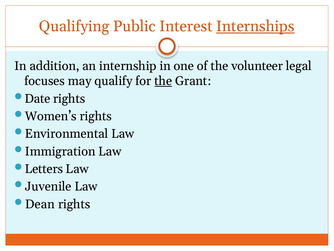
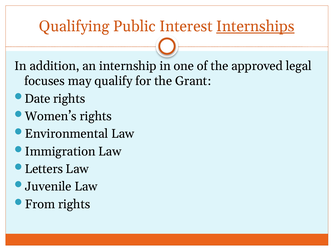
volunteer: volunteer -> approved (257, 66)
the underline: present -> none (163, 81)
Dean: Dean -> From (40, 204)
